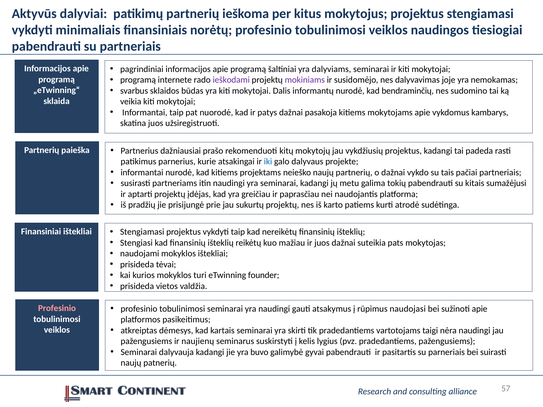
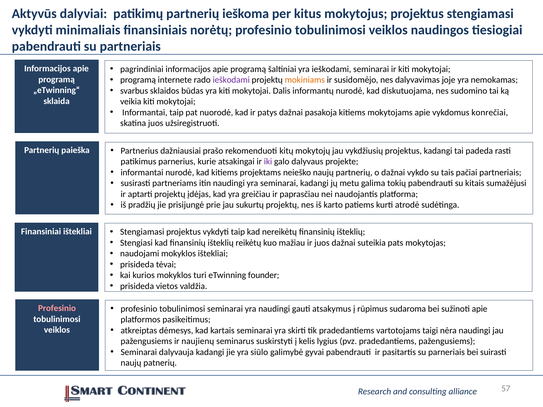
yra dalyviams: dalyviams -> ieškodami (331, 69)
mokiniams colour: purple -> orange (305, 80)
bendraminčių: bendraminčių -> diskutuojama (408, 91)
kambarys: kambarys -> konrečiai (490, 113)
iki colour: blue -> purple (268, 162)
naudojasi: naudojasi -> sudaroma (408, 309)
buvo: buvo -> siūlo (259, 352)
